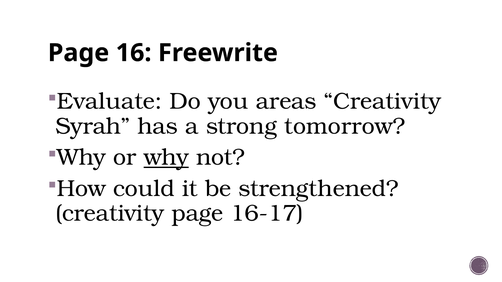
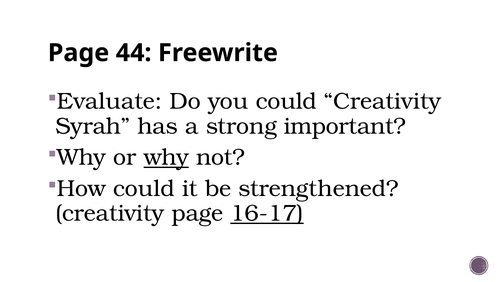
16: 16 -> 44 (134, 53)
you areas: areas -> could (286, 102)
tomorrow: tomorrow -> important (345, 126)
16-17 underline: none -> present (267, 214)
